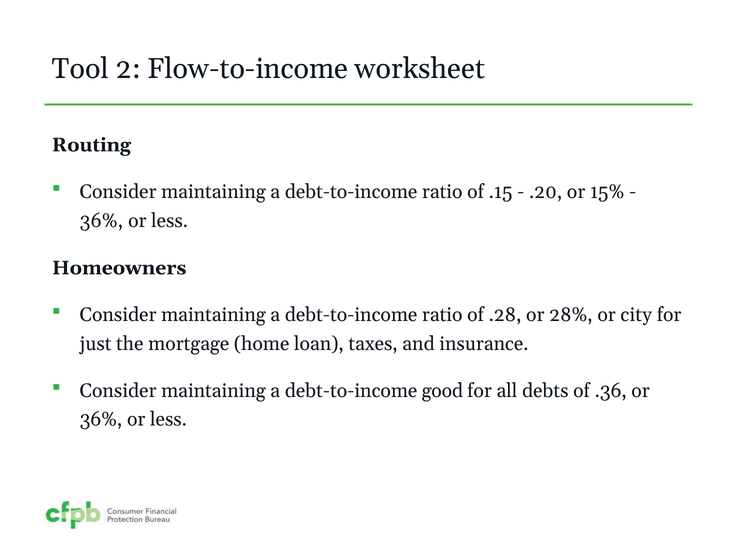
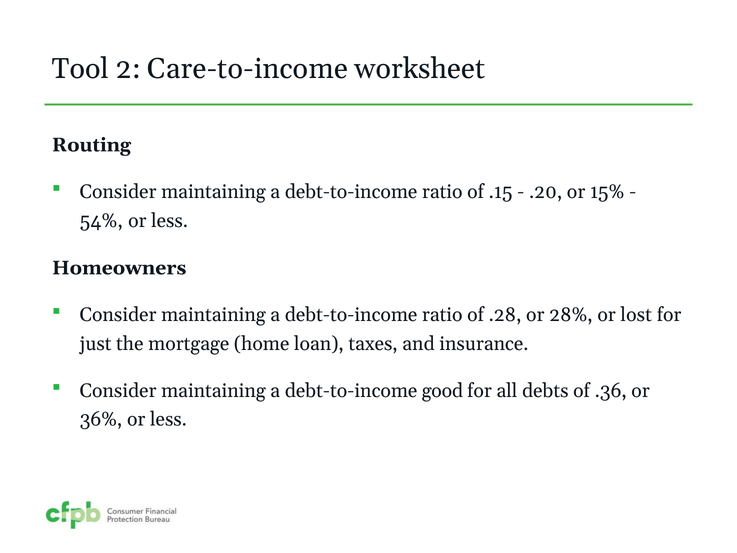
Flow-to-income: Flow-to-income -> Care-to-income (248, 69)
36%: 36% -> 54% (101, 221)
city: city -> lost (636, 315)
